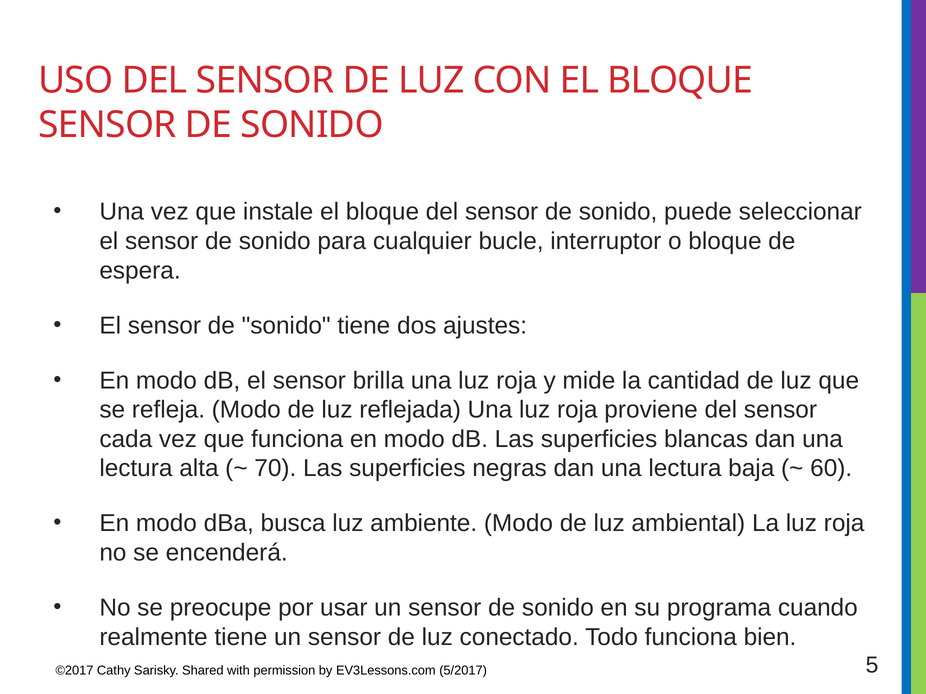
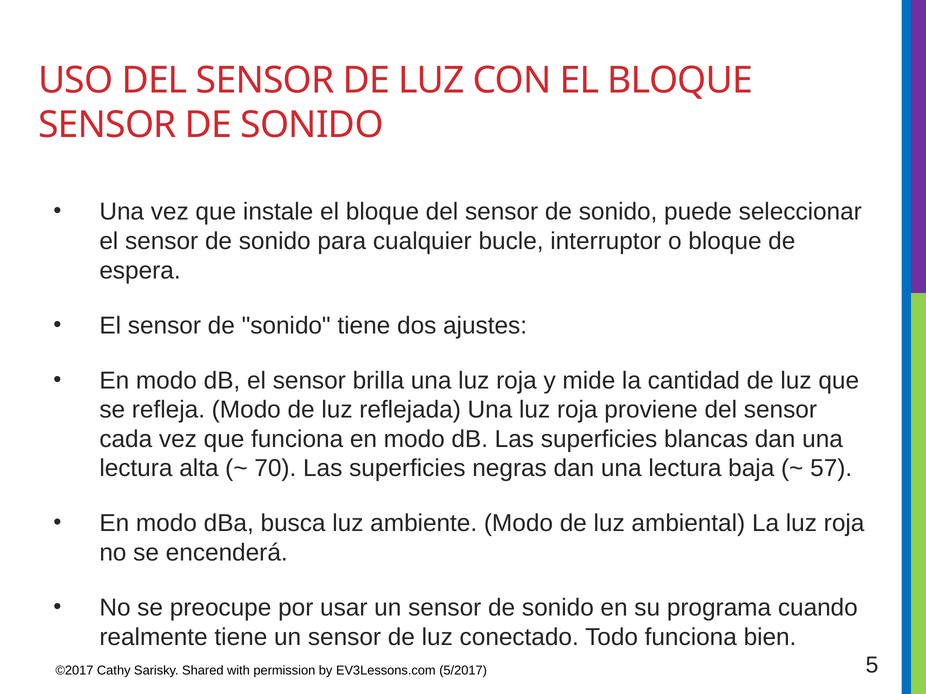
60: 60 -> 57 (831, 469)
